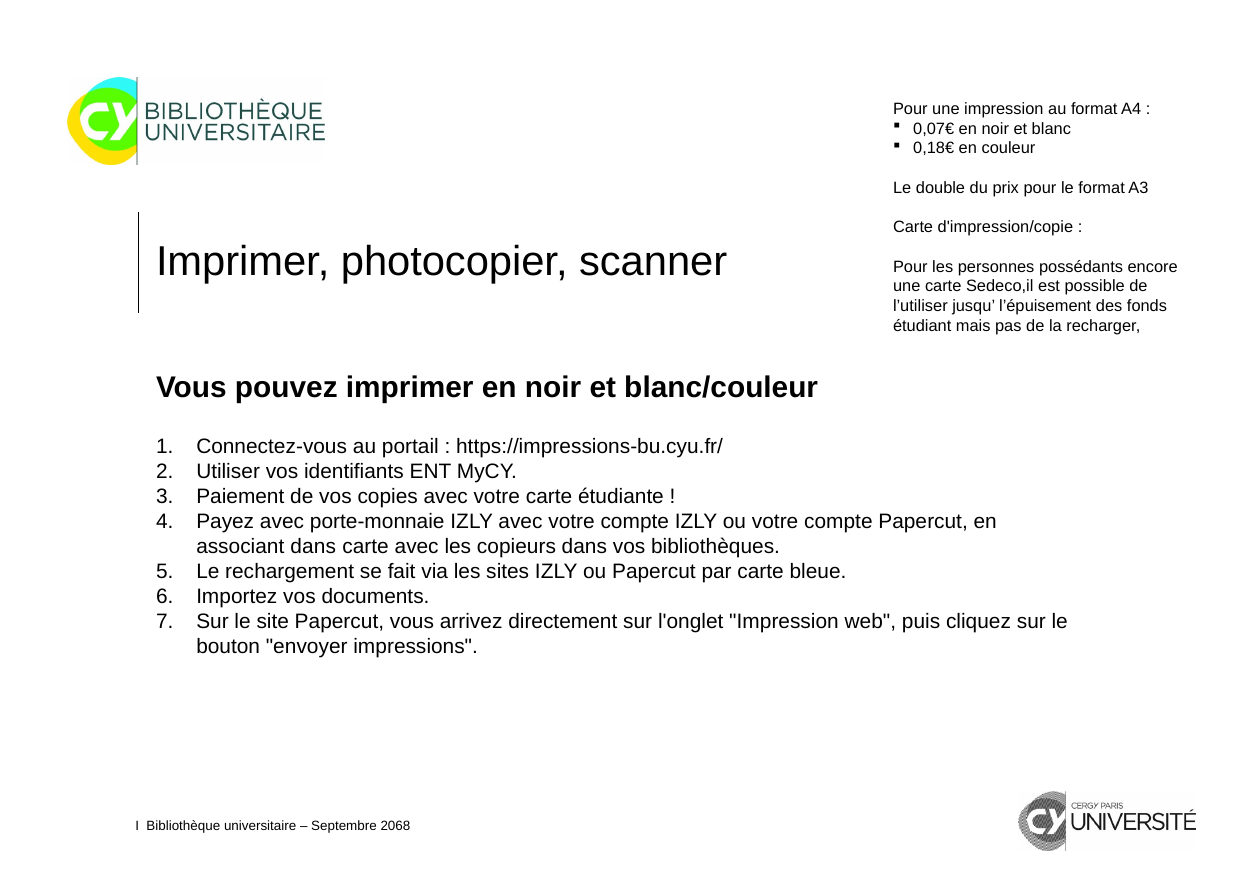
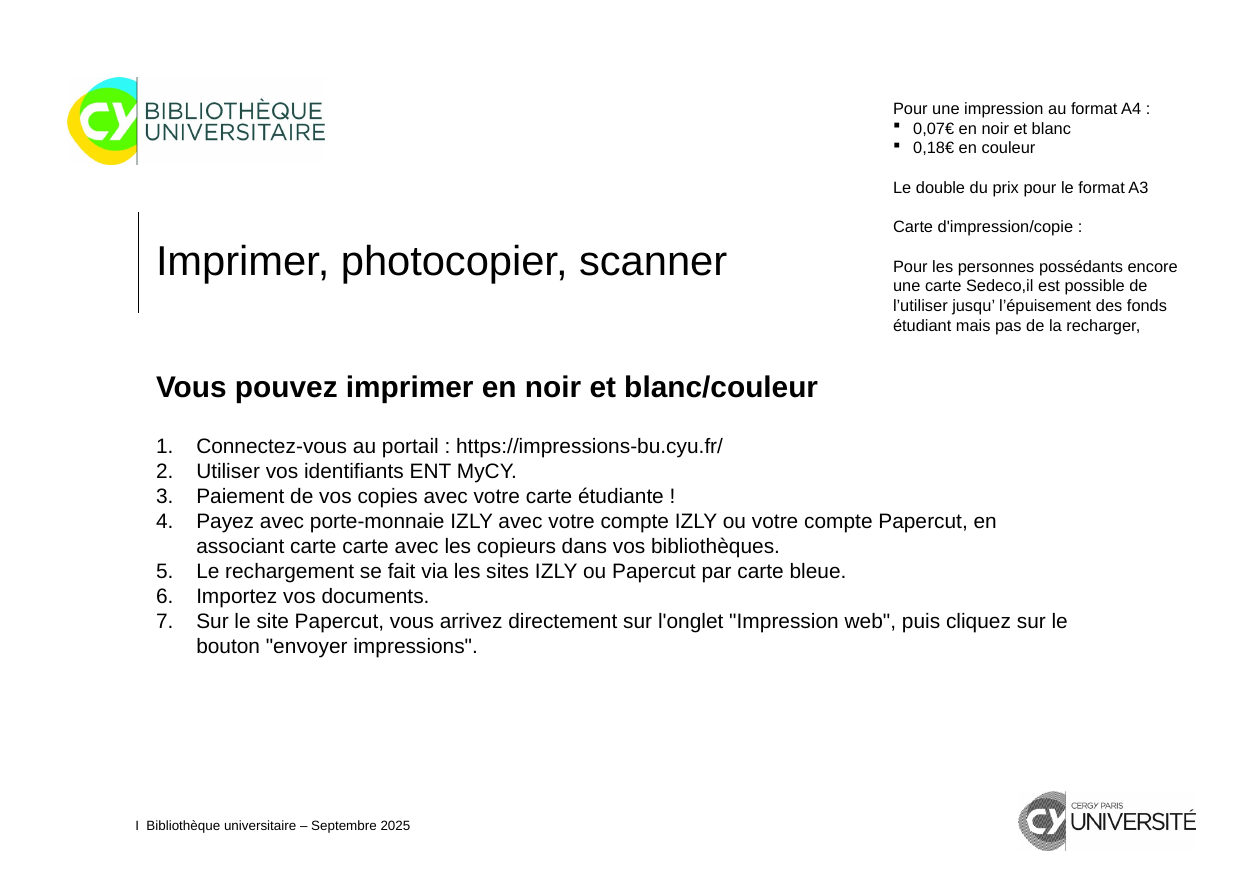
associant dans: dans -> carte (313, 546)
2068: 2068 -> 2025 (395, 826)
